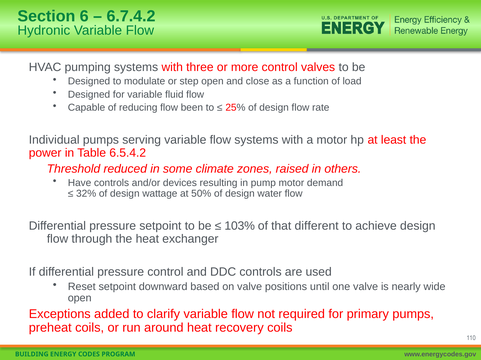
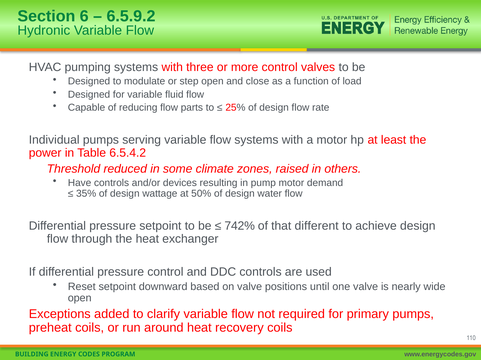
6.7.4.2: 6.7.4.2 -> 6.5.9.2 (131, 16)
been: been -> parts (192, 108)
32%: 32% -> 35% (86, 194)
103%: 103% -> 742% (240, 226)
